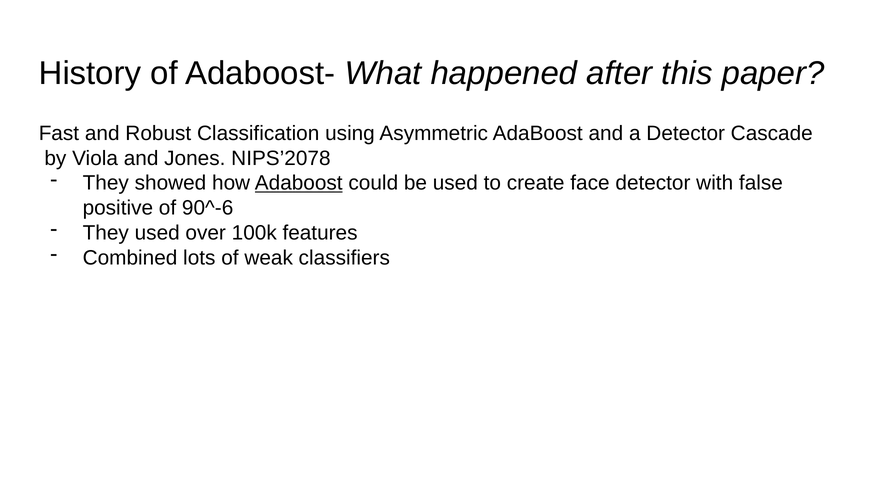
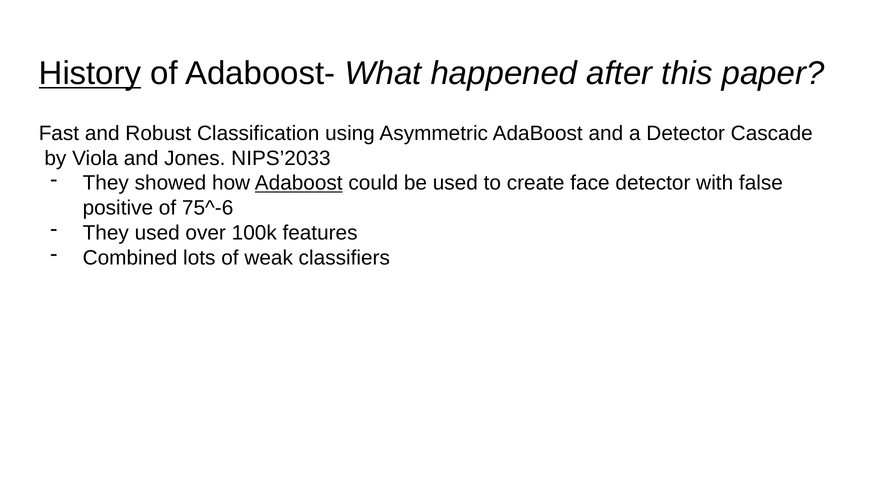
History underline: none -> present (90, 74)
NIPS’2078: NIPS’2078 -> NIPS’2033 (281, 158)
90^-6: 90^-6 -> 75^-6 (208, 208)
